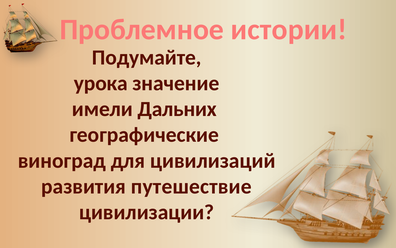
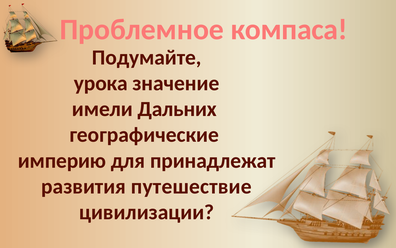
истории: истории -> компаса (289, 30)
виноград: виноград -> империю (62, 160)
цивилизаций: цивилизаций -> принадлежат (213, 160)
